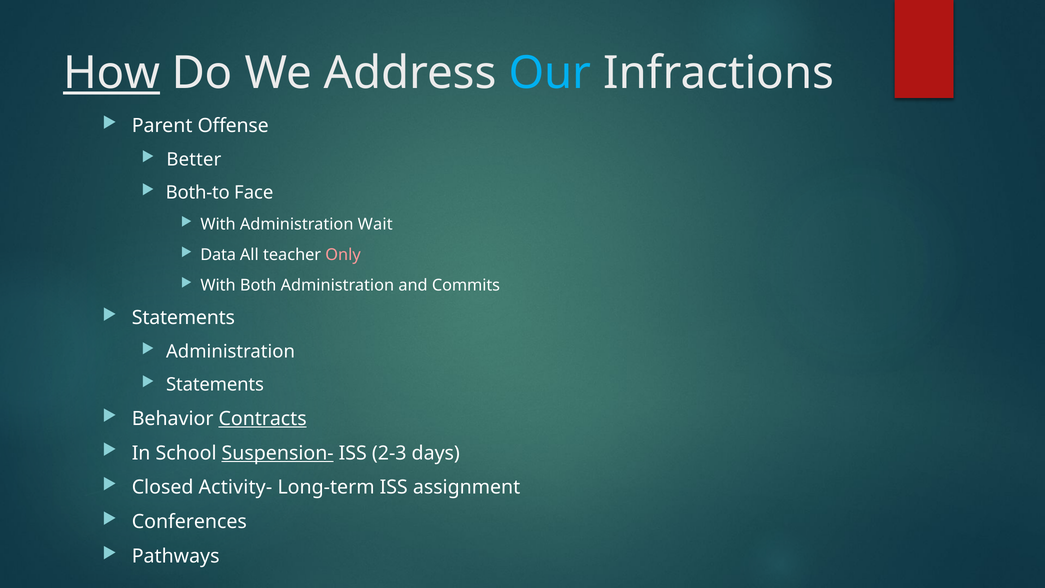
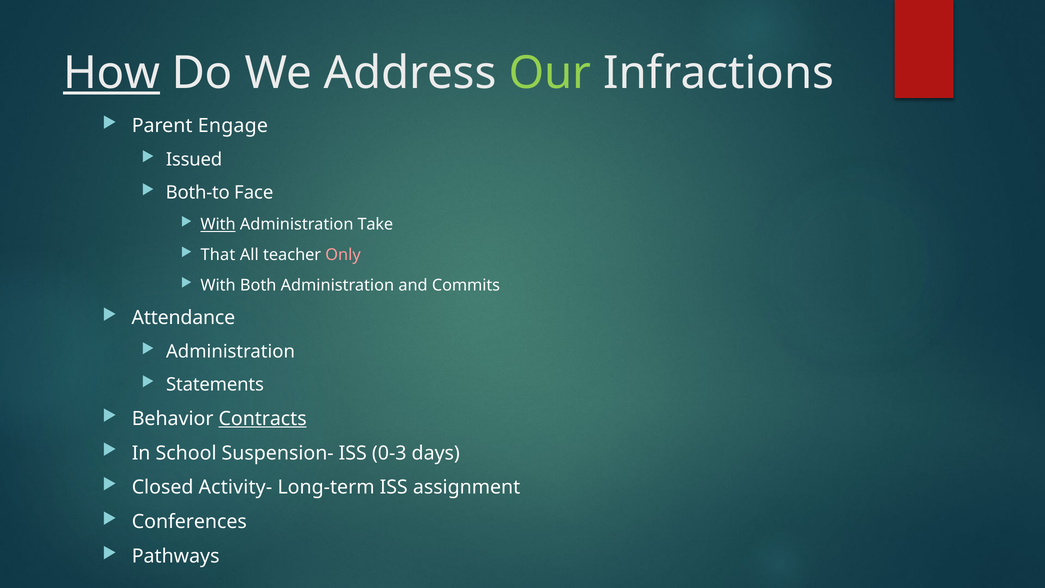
Our colour: light blue -> light green (550, 73)
Offense: Offense -> Engage (233, 126)
Better: Better -> Issued (194, 159)
With underline: none -> present (218, 224)
Wait: Wait -> Take (375, 224)
Data: Data -> That (218, 255)
Statements: Statements -> Attendance (183, 318)
Suspension- underline: present -> none (278, 453)
2-3: 2-3 -> 0-3 (389, 453)
